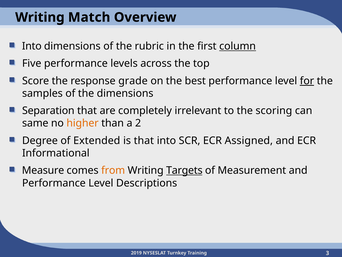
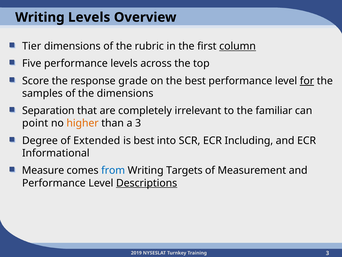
Writing Match: Match -> Levels (89, 17)
Into: Into -> Tier (32, 46)
scoring: scoring -> familiar (274, 111)
same: same -> point (35, 123)
a 2: 2 -> 3 (138, 123)
is that: that -> best (144, 140)
Assigned: Assigned -> Including (249, 140)
from colour: orange -> blue (113, 170)
Targets underline: present -> none (184, 170)
Descriptions underline: none -> present (147, 183)
